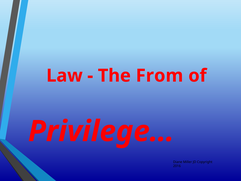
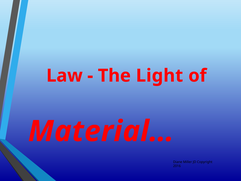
From: From -> Light (159, 76)
Privilege…: Privilege… -> Material… (101, 131)
